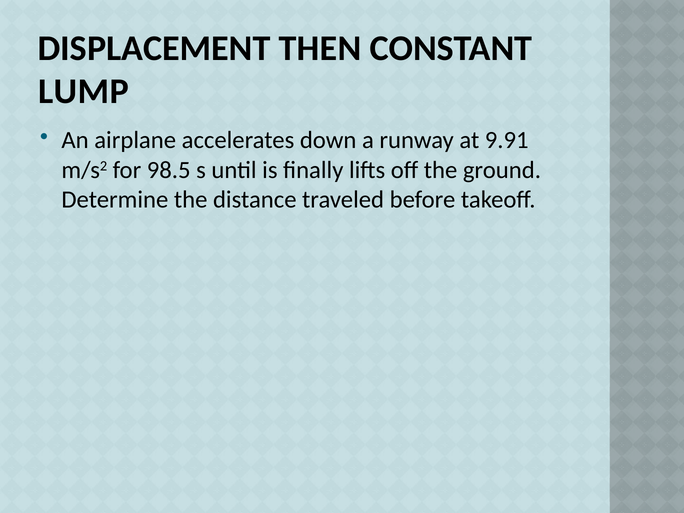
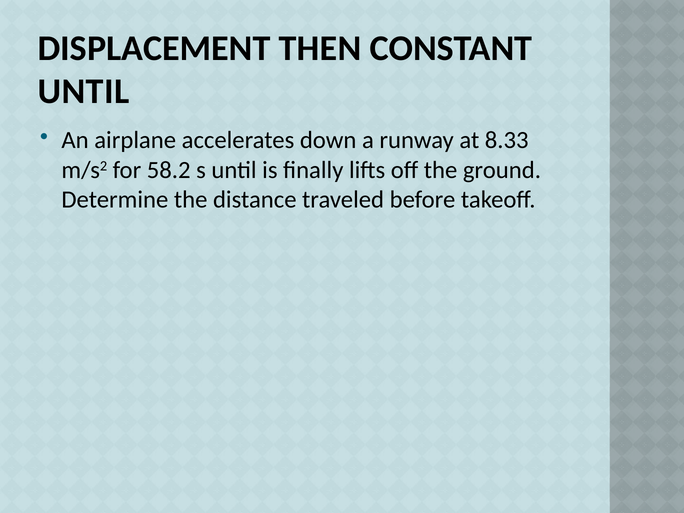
LUMP: LUMP -> UNTIL (84, 91)
9.91: 9.91 -> 8.33 (507, 140)
98.5: 98.5 -> 58.2 (169, 170)
